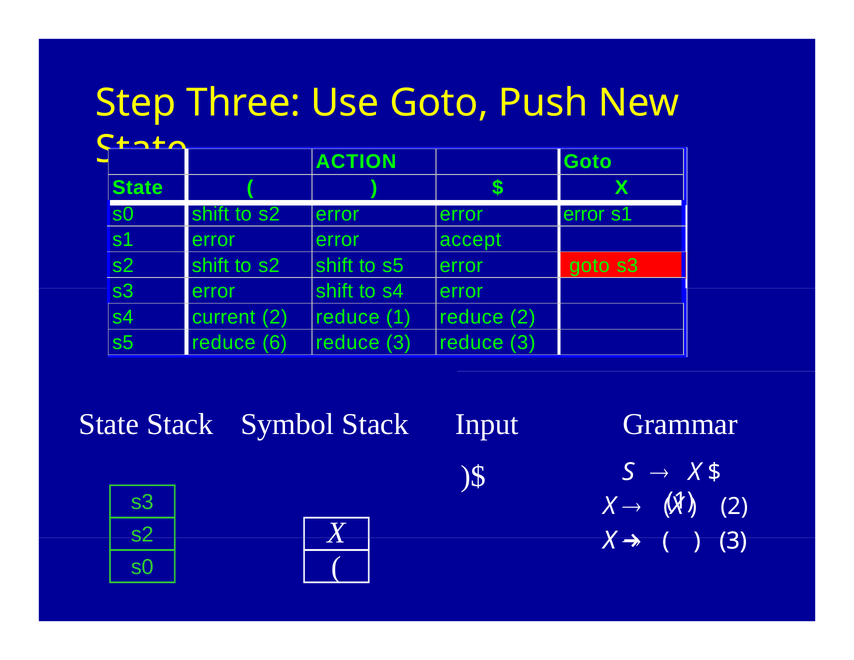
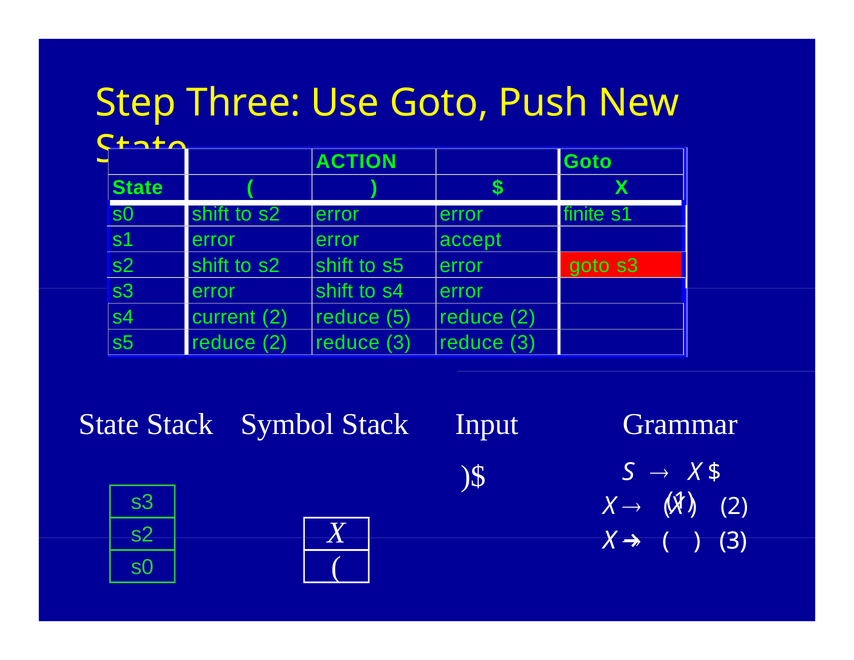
error error error: error -> finite (584, 214)
reduce 1: 1 -> 5 (398, 317)
s5 reduce 6: 6 -> 2 (275, 343)
